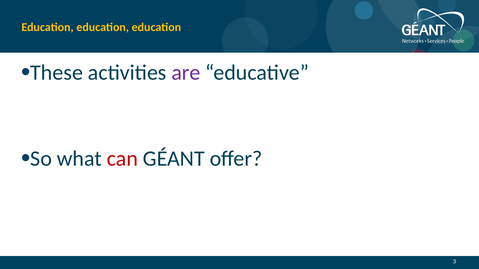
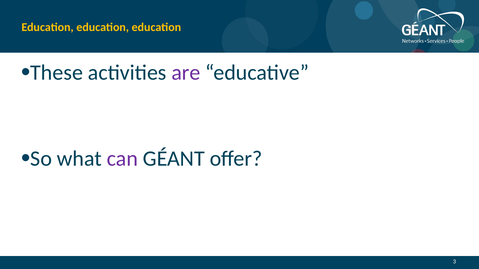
can colour: red -> purple (122, 159)
